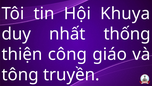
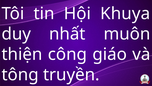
thống: thống -> muôn (127, 34)
